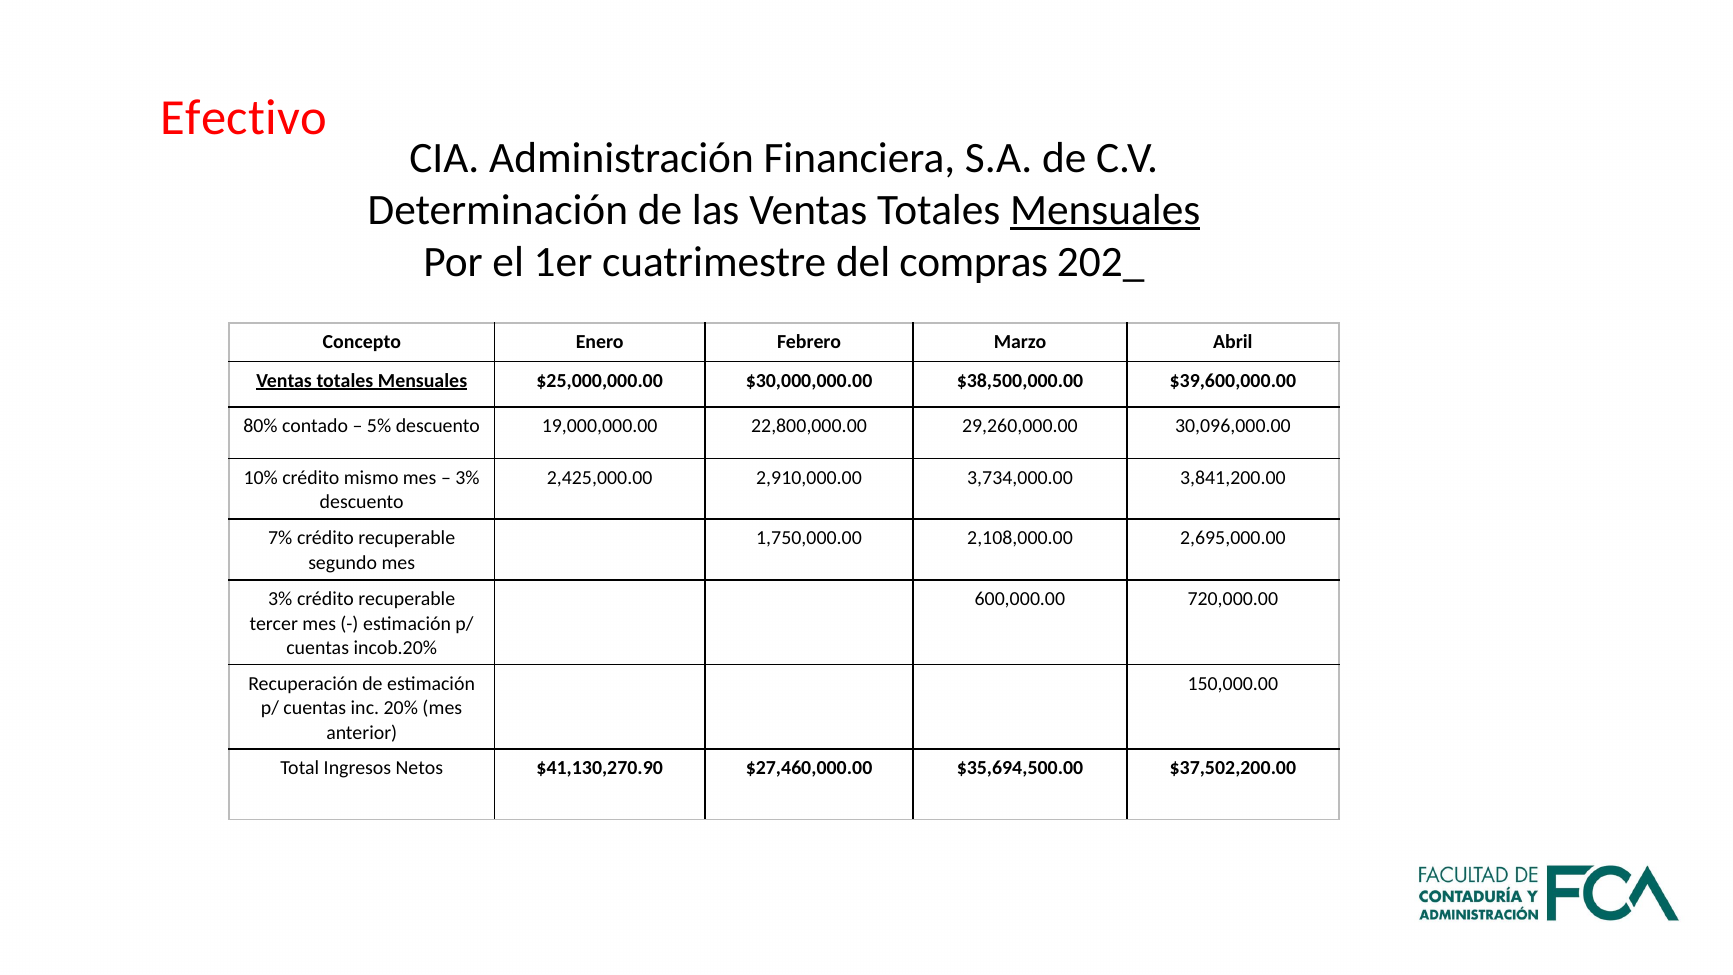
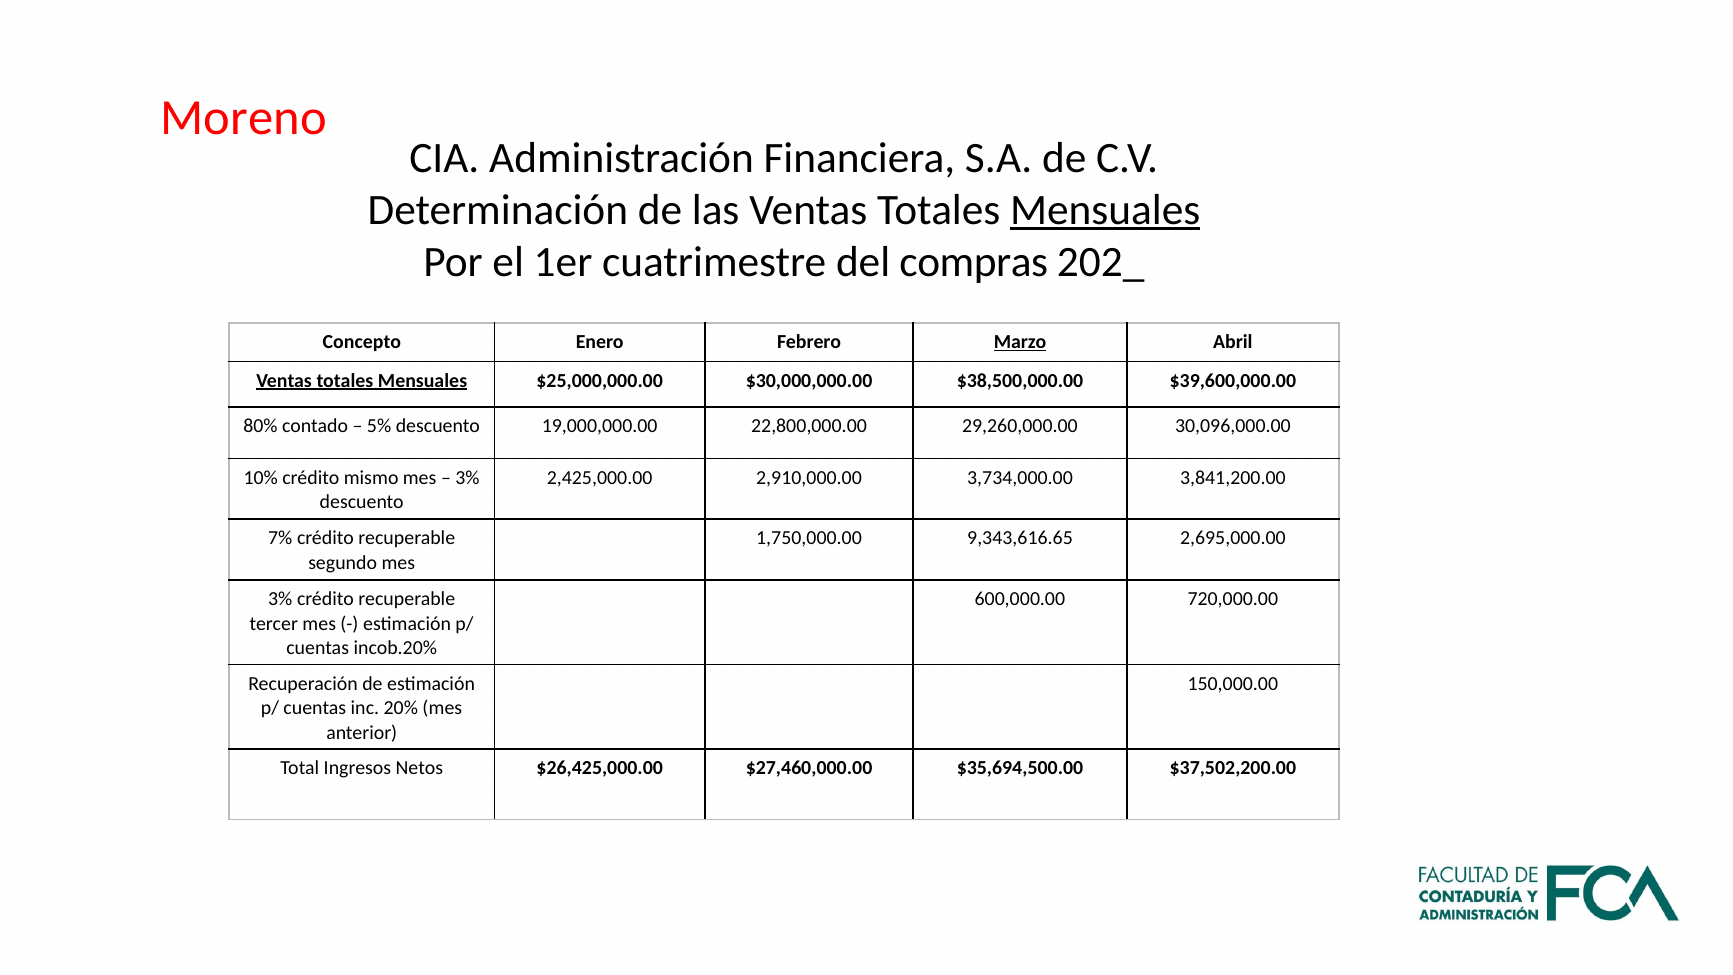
Efectivo: Efectivo -> Moreno (244, 118)
Marzo underline: none -> present (1020, 342)
2,108,000.00: 2,108,000.00 -> 9,343,616.65 (1020, 538)
$41,130,270.90: $41,130,270.90 -> $26,425,000.00 (600, 768)
